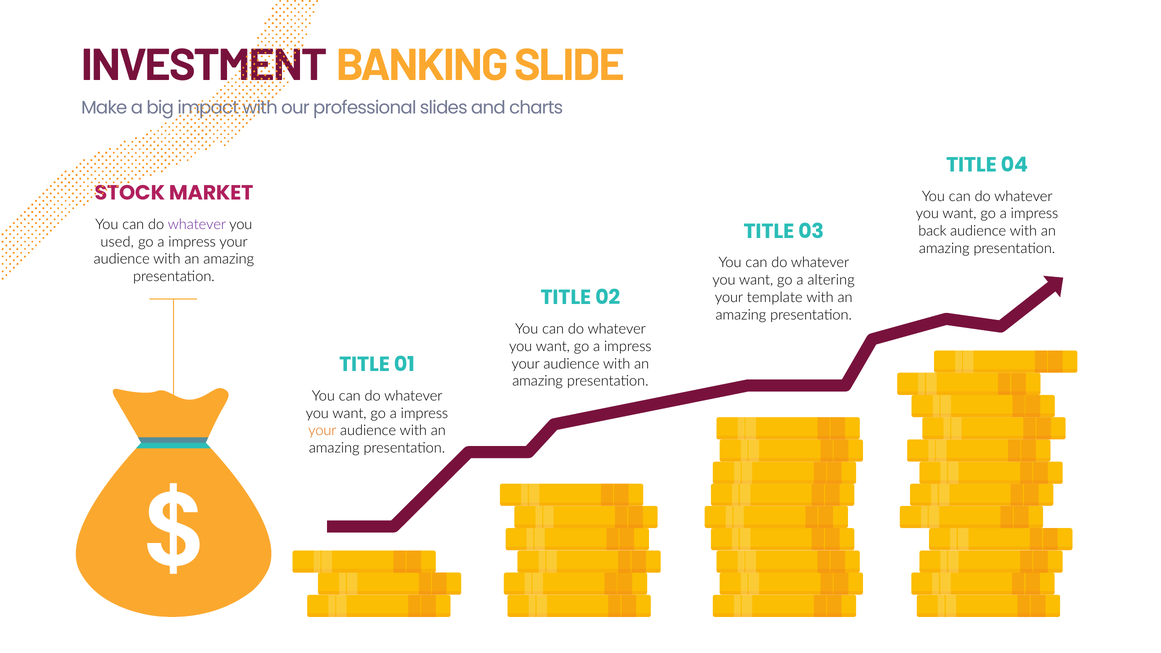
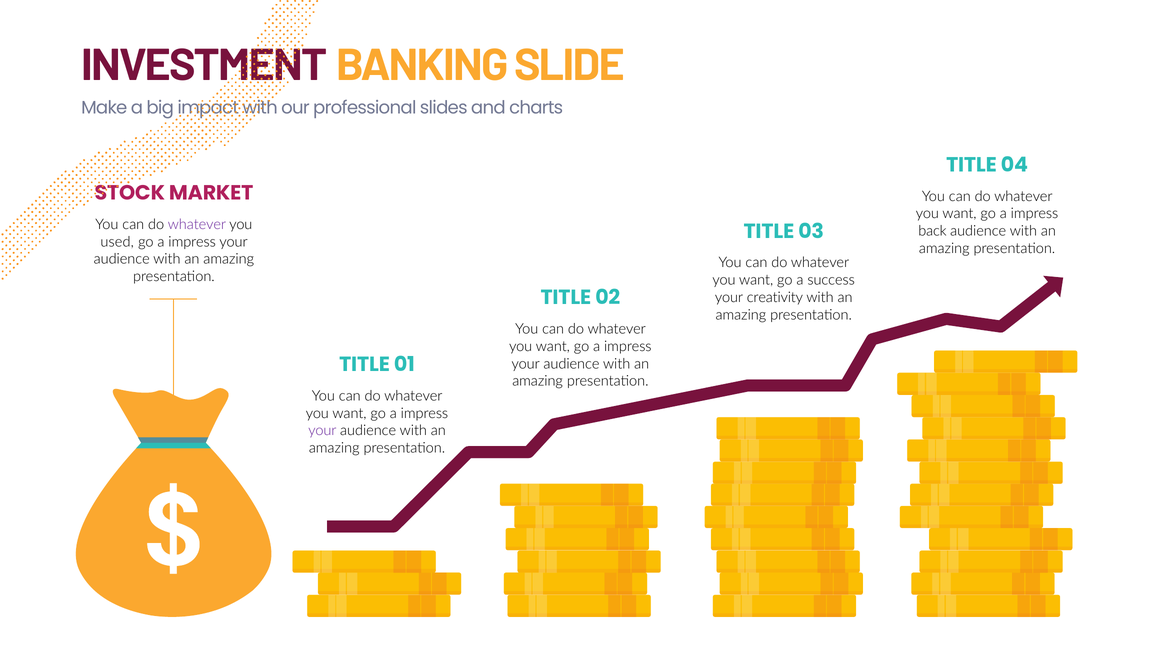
altering: altering -> success (831, 280)
template: template -> creativity (775, 297)
your colour: orange -> purple (322, 431)
